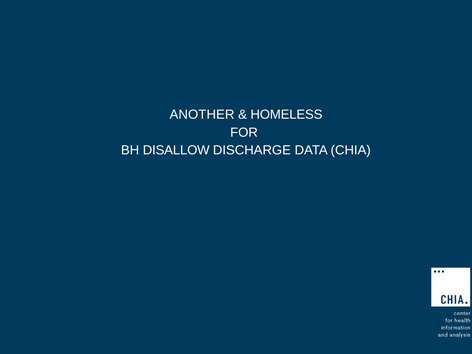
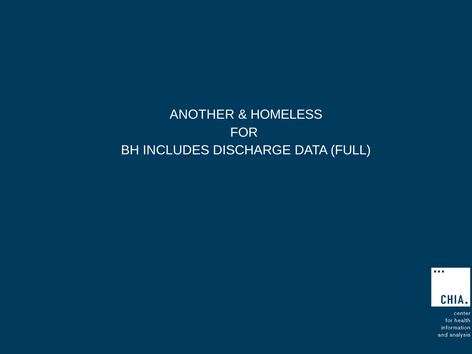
DISALLOW: DISALLOW -> INCLUDES (176, 150)
CHIA: CHIA -> FULL (351, 150)
